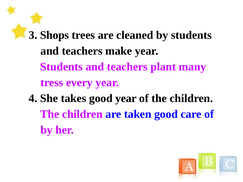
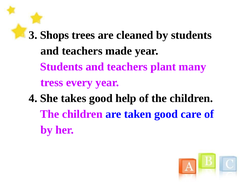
make: make -> made (119, 51)
good year: year -> help (126, 99)
